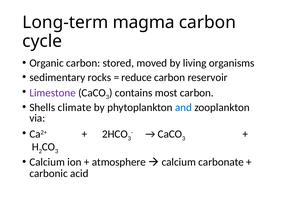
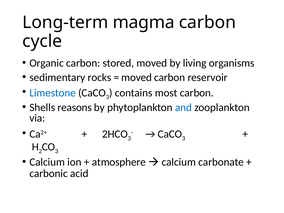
reduce: reduce -> moved (137, 77)
Limestone colour: purple -> blue (53, 93)
climate: climate -> reasons (75, 107)
